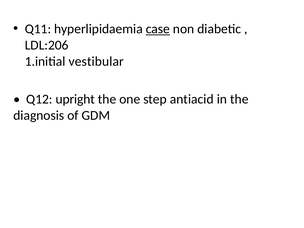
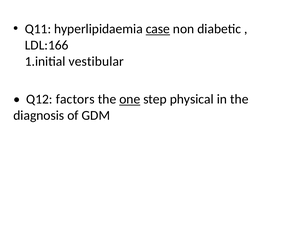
LDL:206: LDL:206 -> LDL:166 (47, 45)
upright: upright -> factors (75, 99)
one underline: none -> present (130, 99)
antiacid: antiacid -> physical (192, 99)
